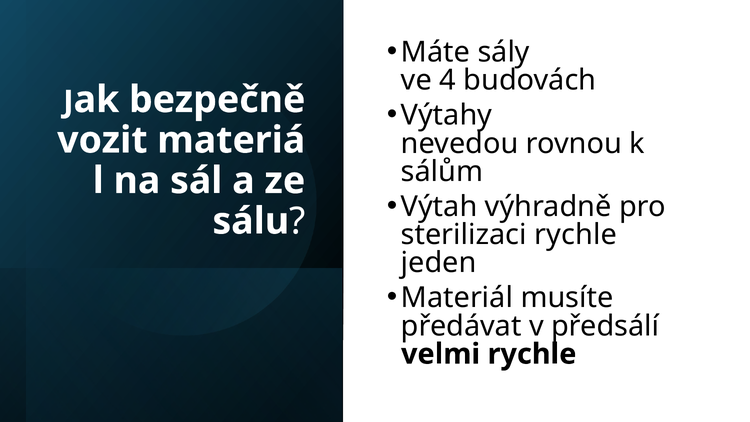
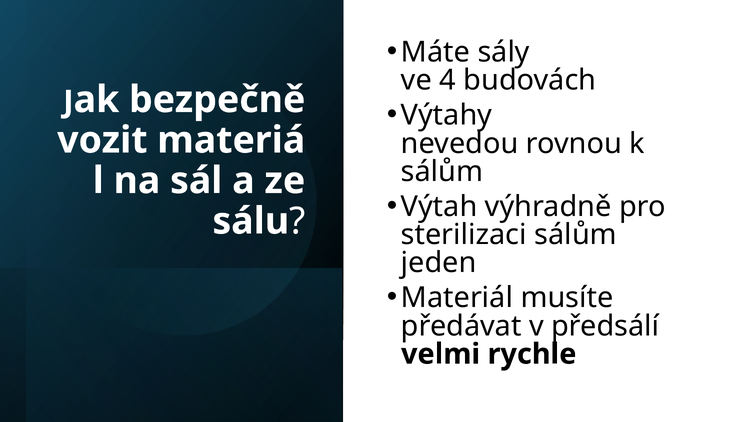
sterilizaci rychle: rychle -> sálům (576, 235)
